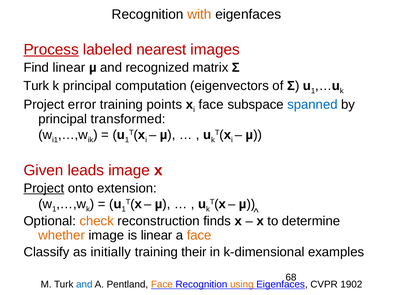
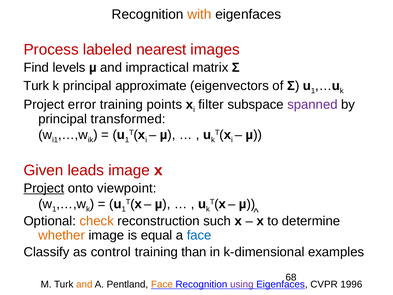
Process underline: present -> none (51, 49)
Find linear: linear -> levels (69, 67)
recognized: recognized -> impractical (157, 67)
computation: computation -> approximate (151, 86)
face: face -> filter (211, 104)
spanned colour: blue -> purple (312, 104)
extension: extension -> viewpoint (127, 188)
finds: finds -> such (217, 221)
is linear: linear -> equal (157, 235)
face colour: orange -> blue (199, 235)
initially: initially -> control (111, 252)
their: their -> than (194, 252)
and colour: blue -> orange (84, 284)
using colour: orange -> purple (242, 284)
1902: 1902 -> 1996 (351, 284)
